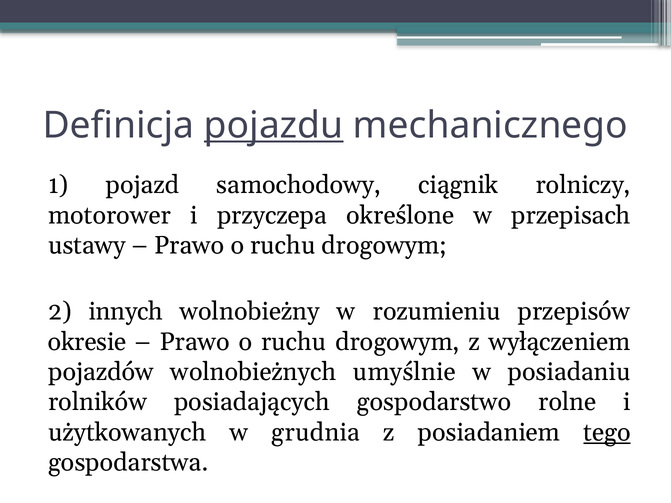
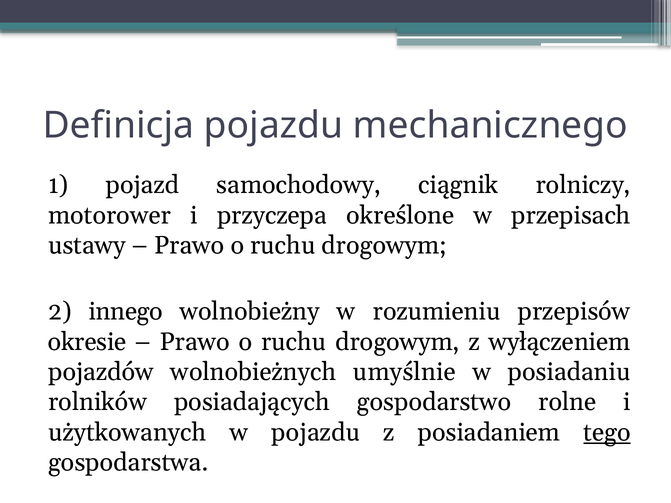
pojazdu underline: present -> none (274, 126)
innych: innych -> innego (126, 312)
w grudnia: grudnia -> pojazdu (316, 433)
